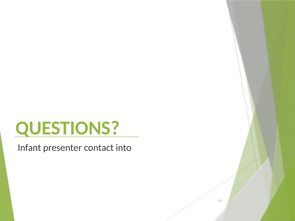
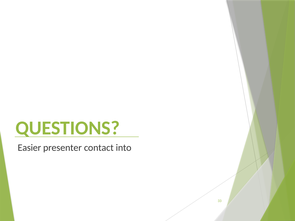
Infant: Infant -> Easier (29, 148)
